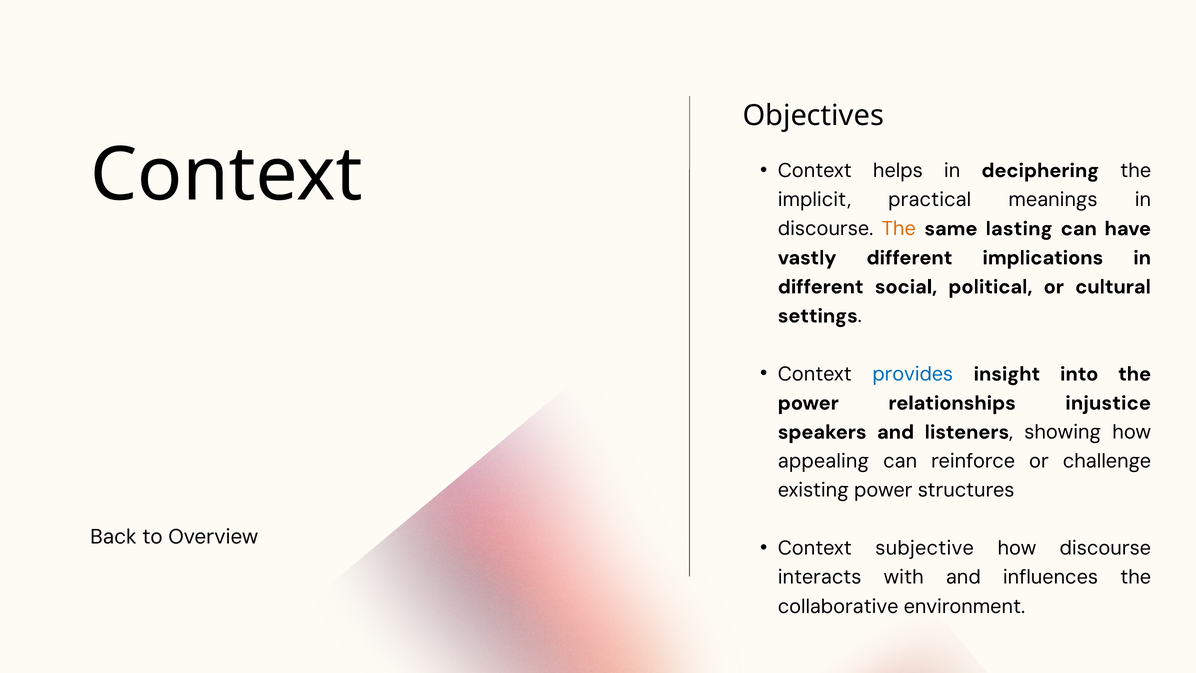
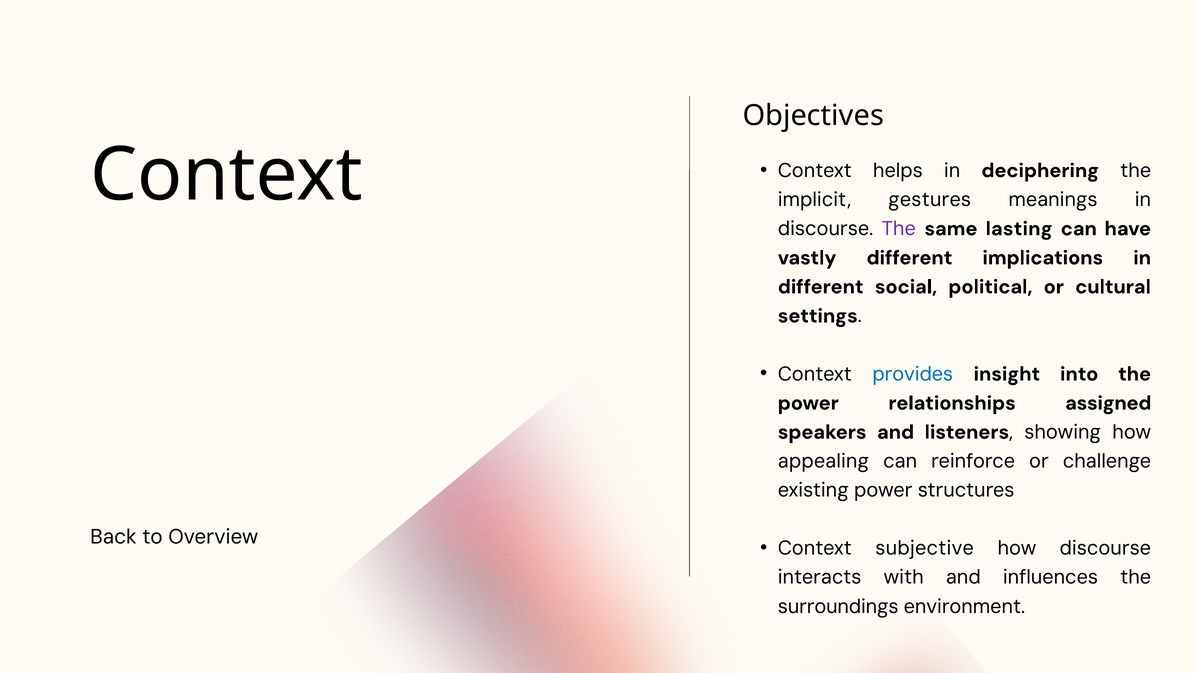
practical: practical -> gestures (930, 200)
The colour: orange -> purple (899, 229)
injustice: injustice -> assigned (1108, 403)
collaborative: collaborative -> surroundings (838, 606)
